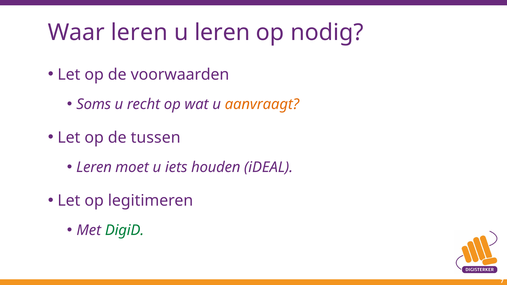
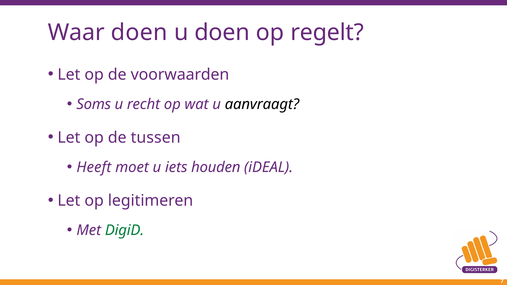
Waar leren: leren -> doen (139, 33)
u leren: leren -> doen (222, 33)
nodig: nodig -> regelt (327, 33)
aanvraagt colour: orange -> black (262, 104)
Leren: Leren -> Heeft (94, 168)
